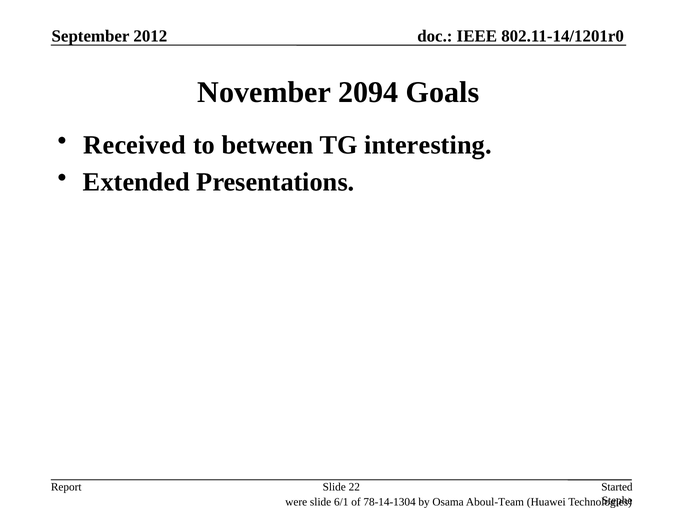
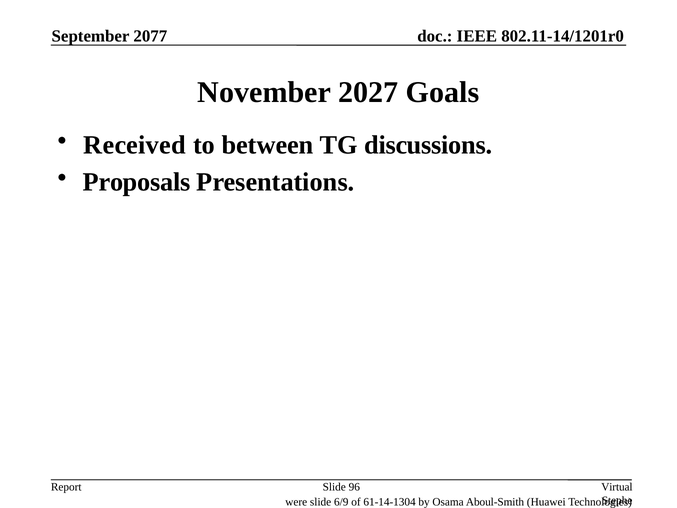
2012: 2012 -> 2077 (150, 36)
2094: 2094 -> 2027 (368, 92)
interesting: interesting -> discussions (428, 145)
Extended: Extended -> Proposals (137, 182)
Started: Started -> Virtual (617, 487)
22: 22 -> 96 (354, 487)
6/1: 6/1 -> 6/9 (341, 502)
78-14-1304: 78-14-1304 -> 61-14-1304 (390, 502)
Aboul-Team: Aboul-Team -> Aboul-Smith (495, 502)
